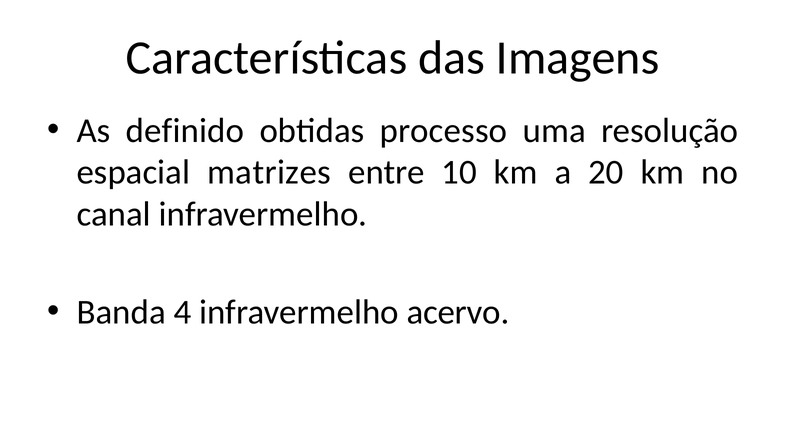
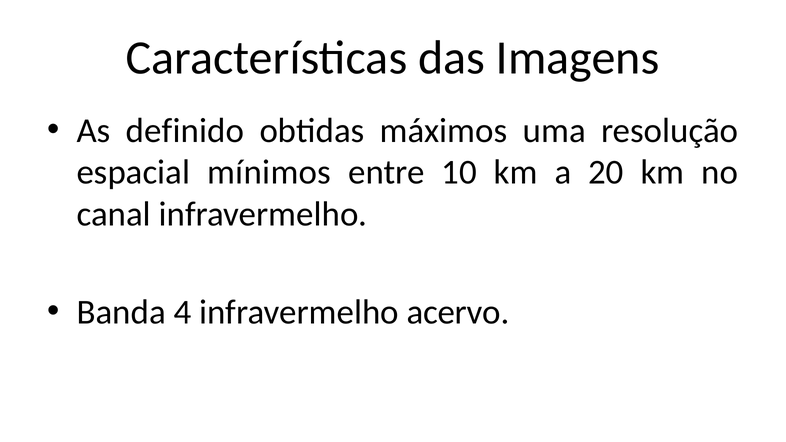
processo: processo -> máximos (444, 131)
matrizes: matrizes -> mínimos (269, 172)
